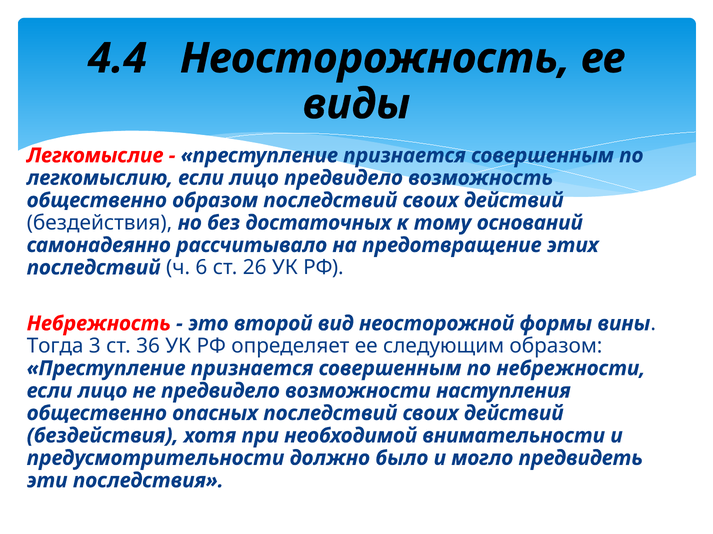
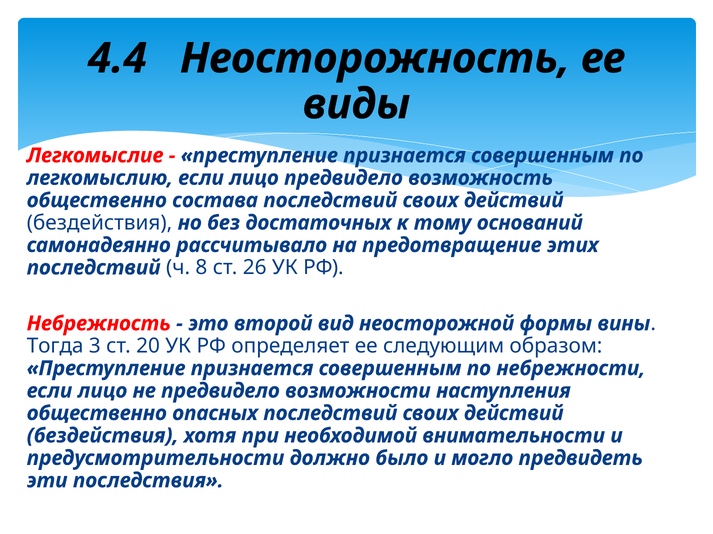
общественно образом: образом -> состава (215, 201)
6: 6 -> 8 (201, 268)
36: 36 -> 20 (148, 346)
